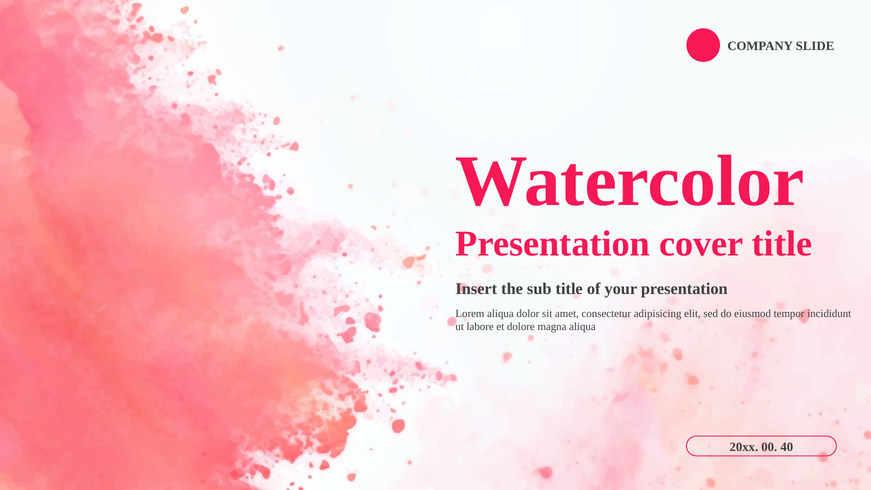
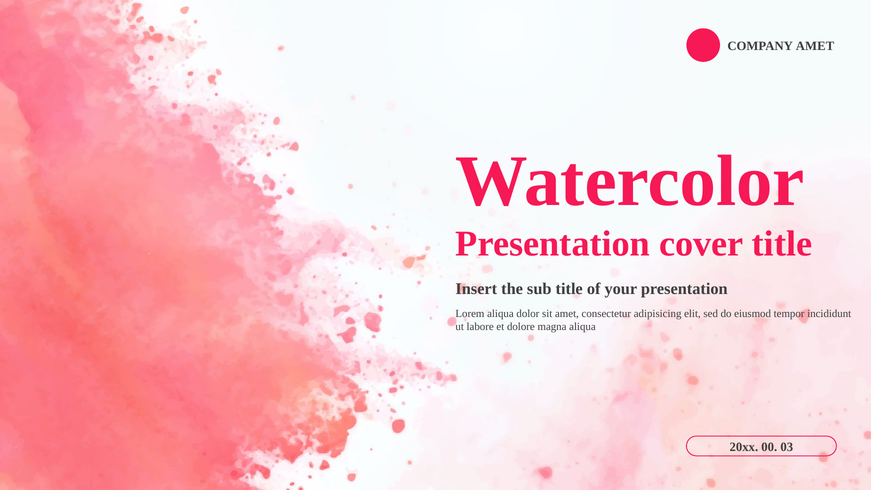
COMPANY SLIDE: SLIDE -> AMET (815, 46)
40: 40 -> 03 (787, 447)
